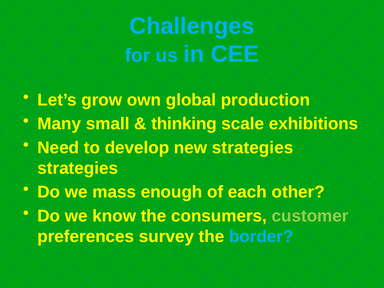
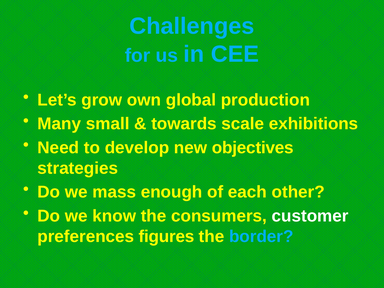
thinking: thinking -> towards (184, 124)
new strategies: strategies -> objectives (253, 148)
customer colour: light green -> white (310, 216)
survey: survey -> figures (167, 236)
